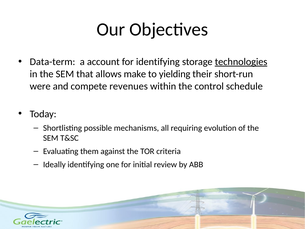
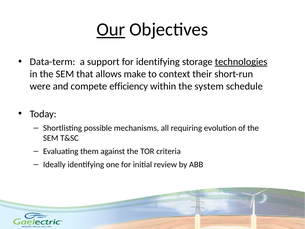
Our underline: none -> present (111, 30)
account: account -> support (103, 62)
yielding: yielding -> context (175, 74)
revenues: revenues -> efficiency (129, 86)
control: control -> system (209, 86)
